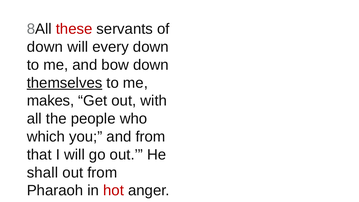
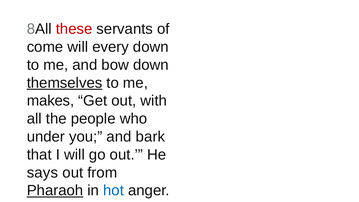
down: down -> come (45, 47)
which: which -> under (46, 137)
and from: from -> bark (150, 137)
shall: shall -> says (42, 173)
Pharaoh underline: none -> present (55, 190)
hot colour: red -> blue (114, 190)
